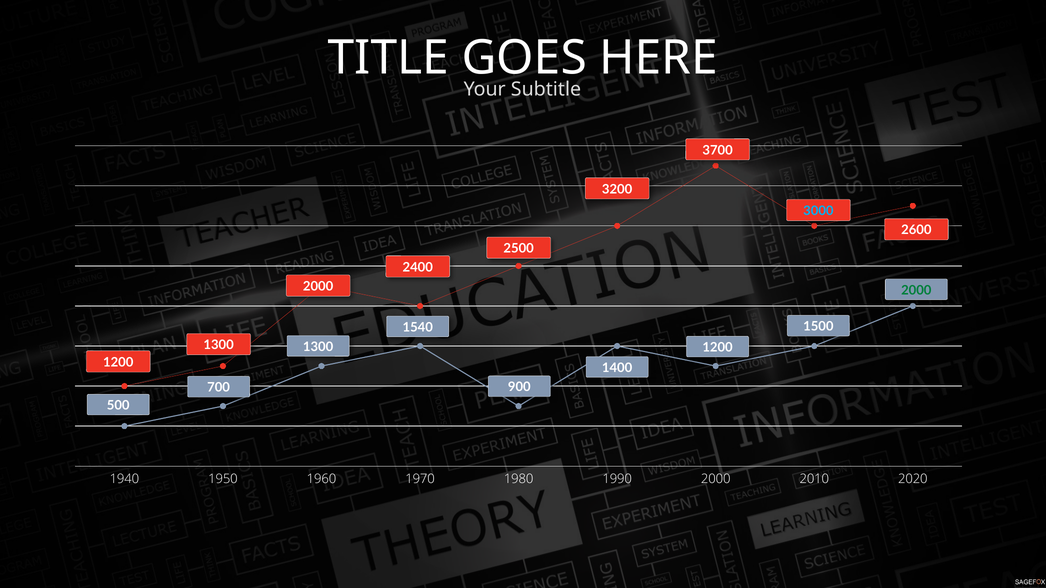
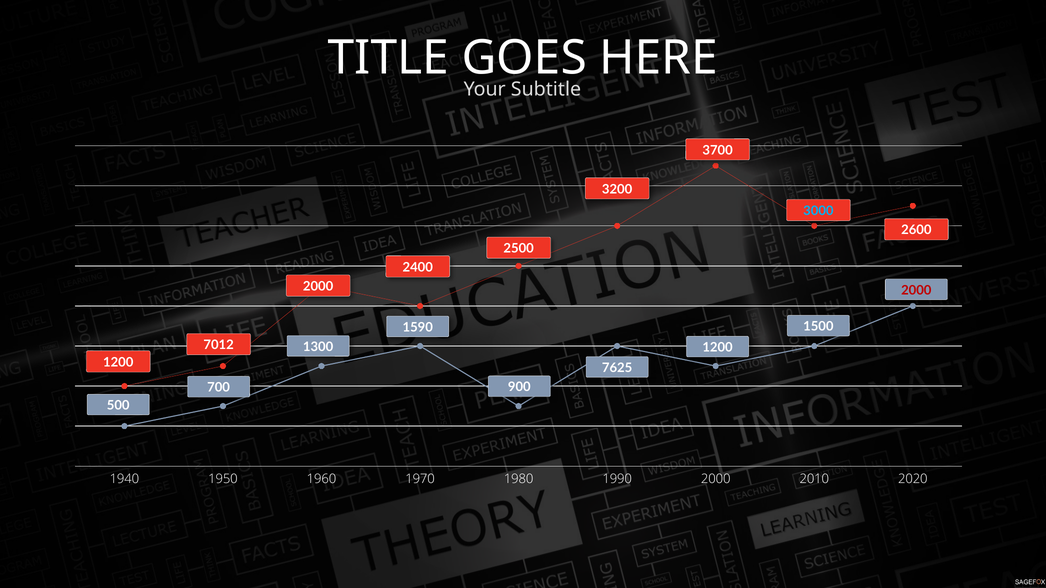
2000 colour: green -> red (916, 290)
1540: 1540 -> 1590 (418, 328)
1300: 1300 -> 7012 (219, 345)
1400: 1400 -> 7625 (617, 368)
